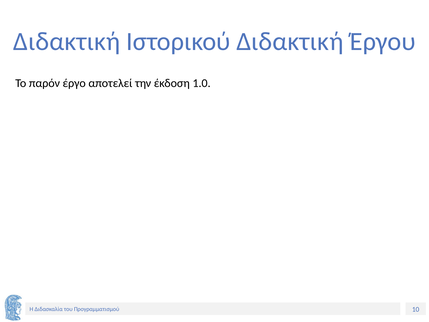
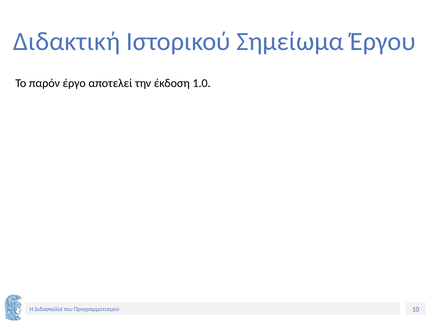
Ιστορικού Διδακτική: Διδακτική -> Σημείωμα (290, 42)
